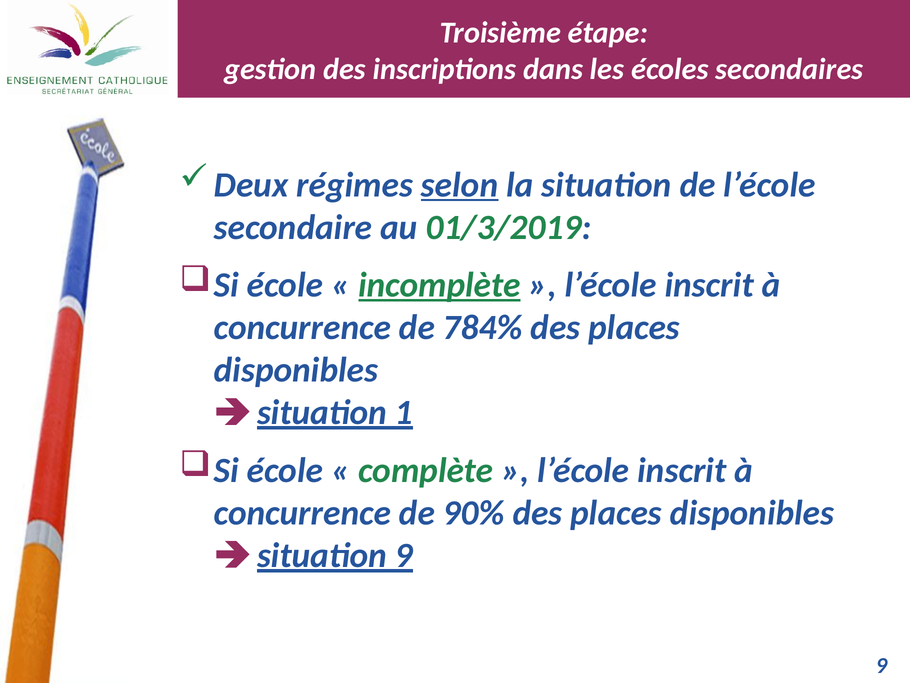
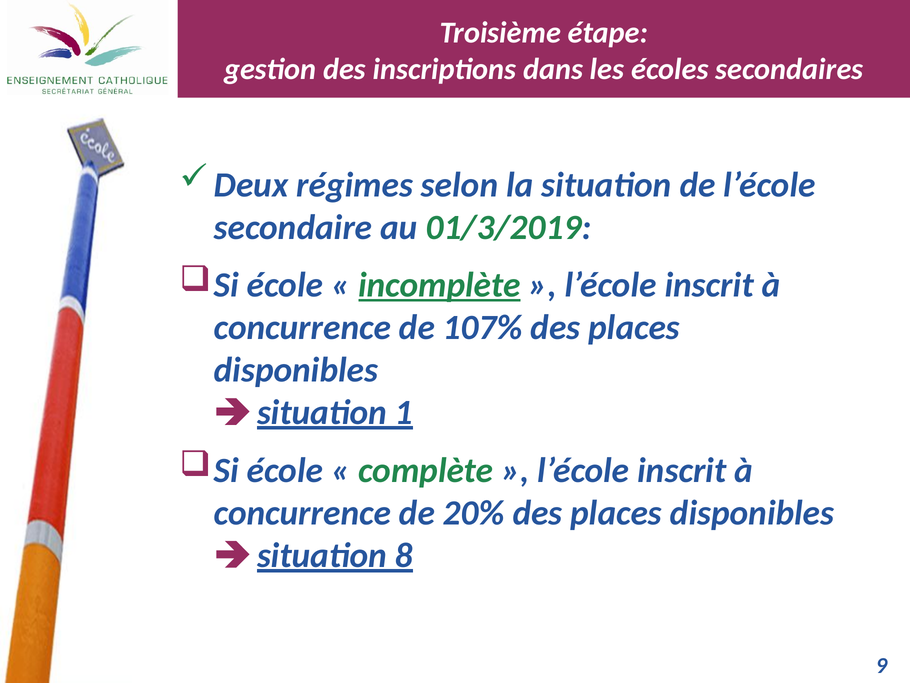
selon underline: present -> none (460, 185)
784%: 784% -> 107% (483, 327)
90%: 90% -> 20% (474, 513)
situation 9: 9 -> 8 (404, 555)
